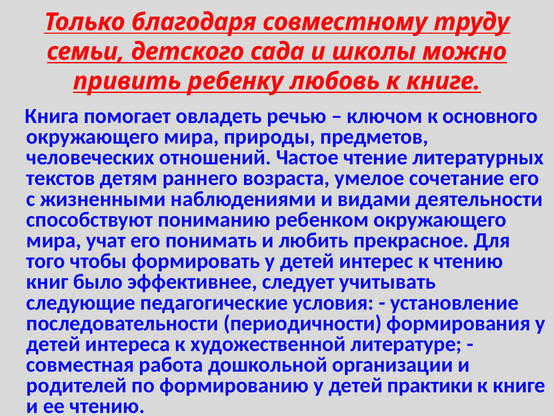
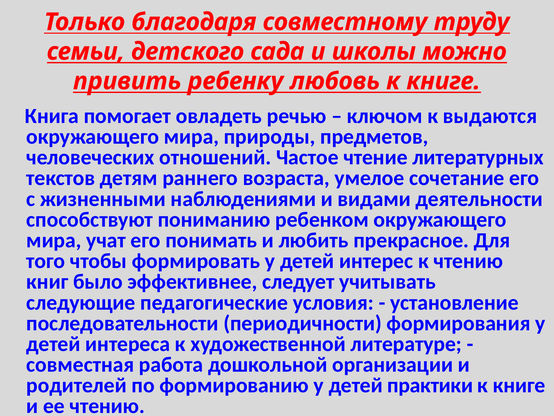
основного: основного -> выдаются (490, 116)
